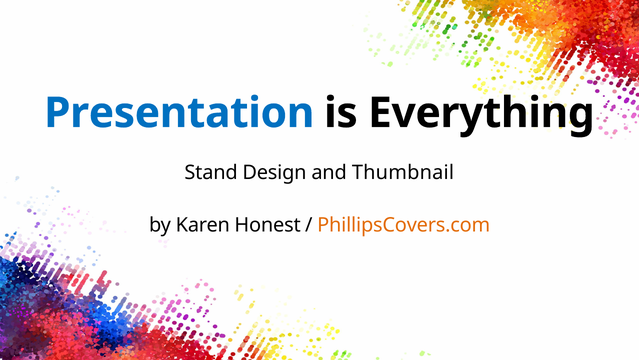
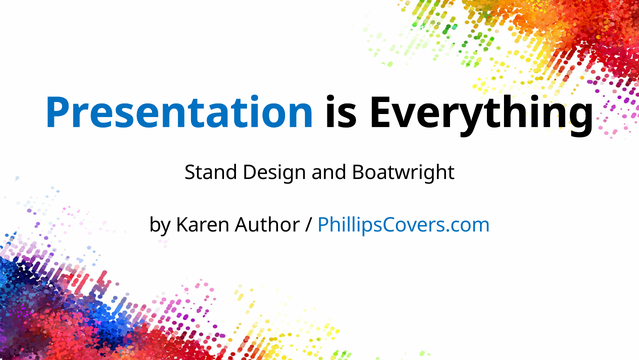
Thumbnail: Thumbnail -> Boatwright (403, 172)
Honest: Honest -> Author (267, 225)
PhillipsCovers.com colour: orange -> blue (404, 225)
